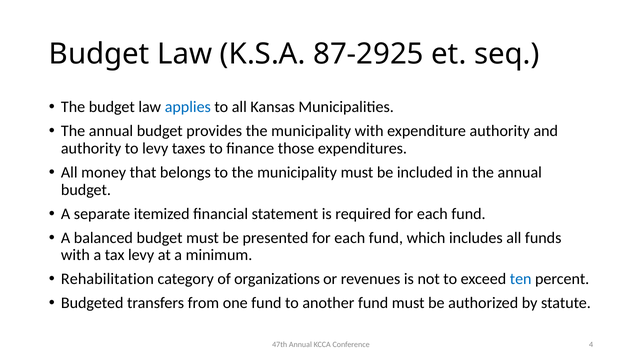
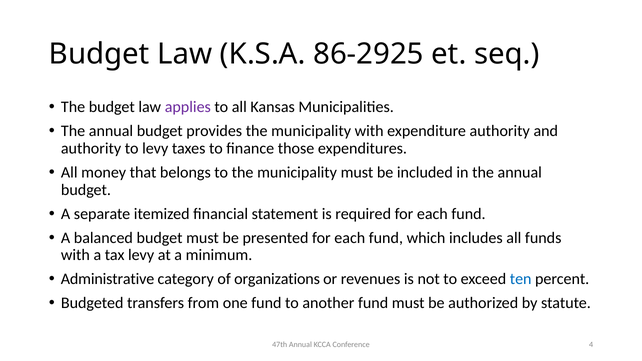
87-2925: 87-2925 -> 86-2925 (368, 54)
applies colour: blue -> purple (188, 107)
Rehabilitation: Rehabilitation -> Administrative (108, 279)
